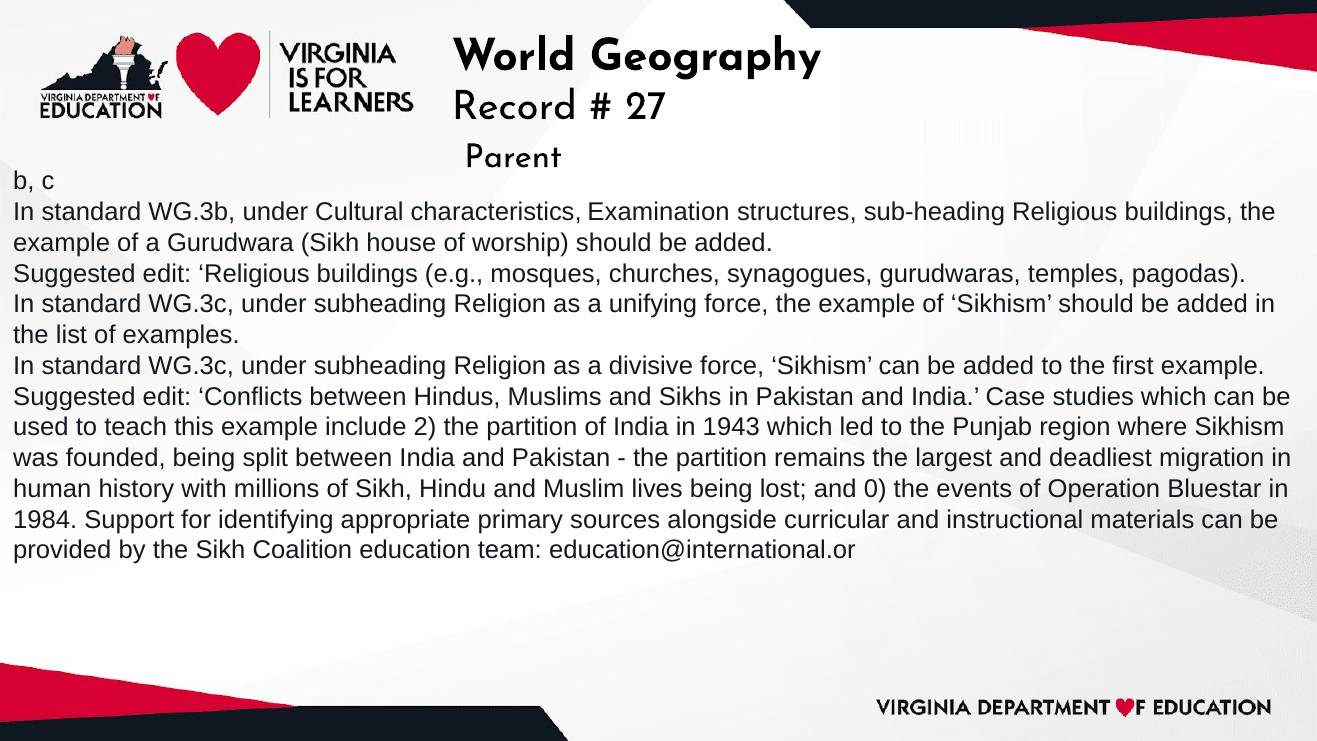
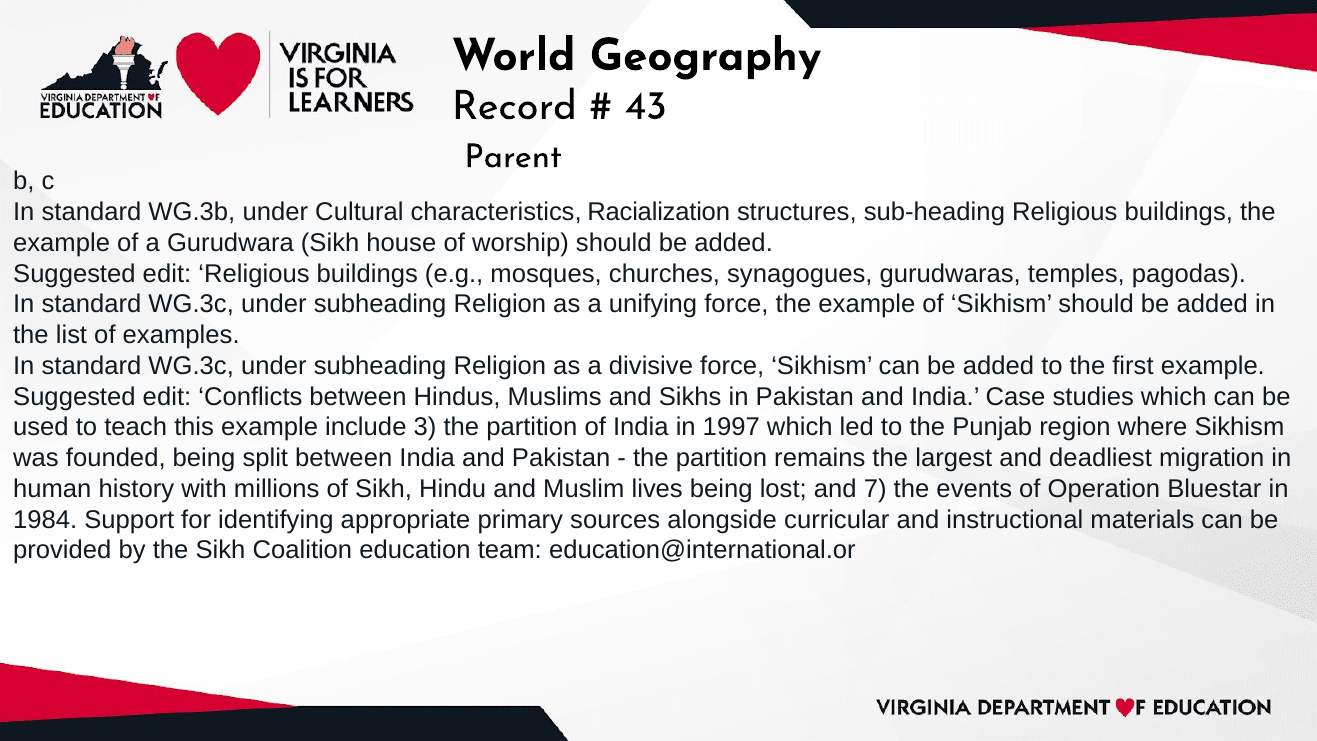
27: 27 -> 43 (646, 106)
Examination: Examination -> Racialization (659, 212)
2: 2 -> 3 (425, 427)
1943: 1943 -> 1997 (731, 427)
0: 0 -> 7 (875, 489)
